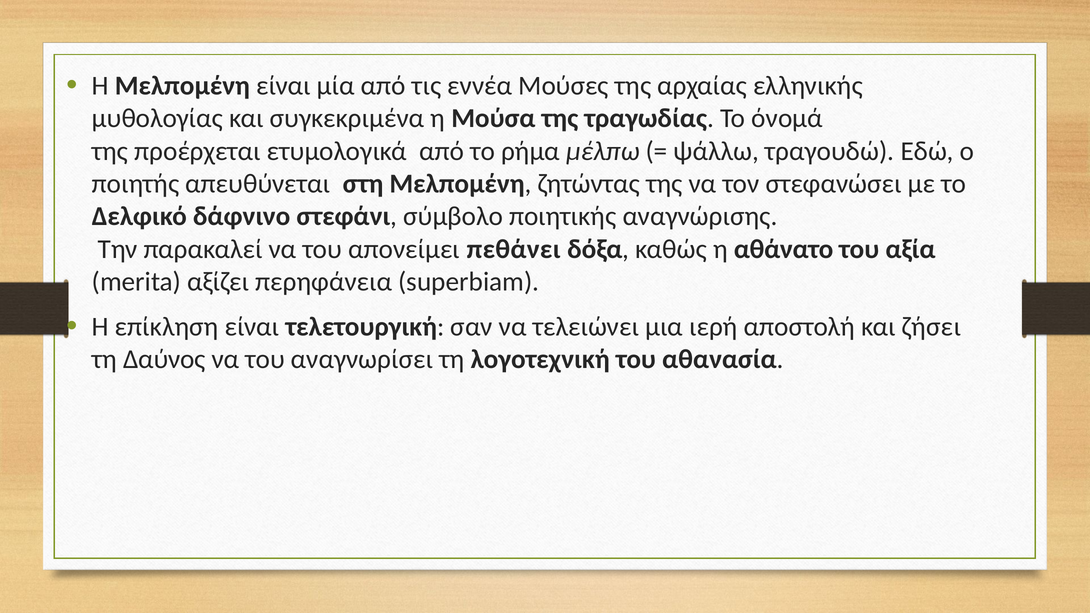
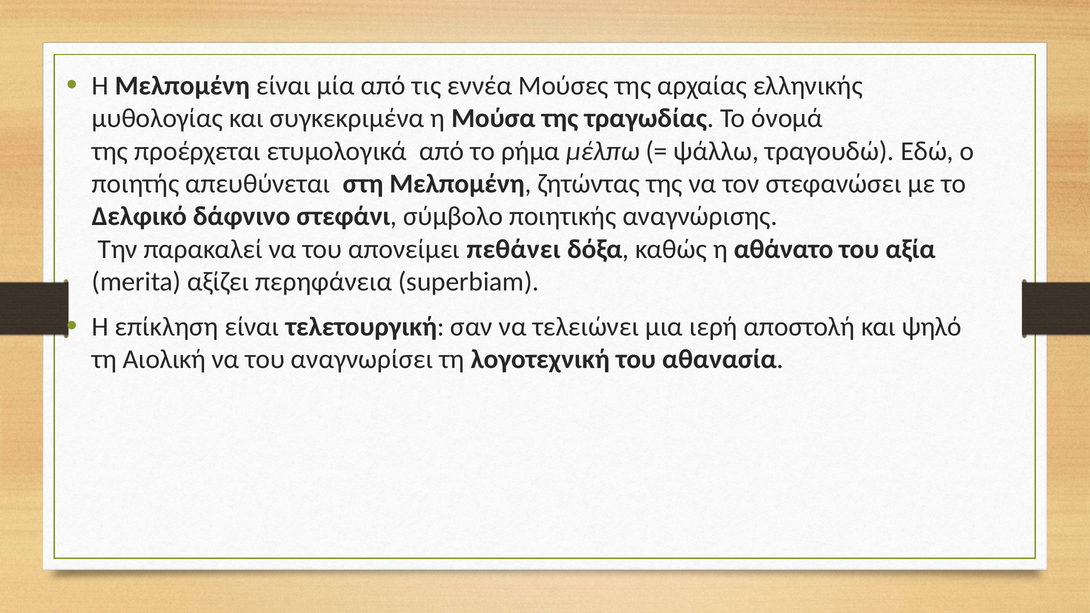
ζήσει: ζήσει -> ψηλό (932, 327)
Δαύνος: Δαύνος -> Αιολική (164, 360)
